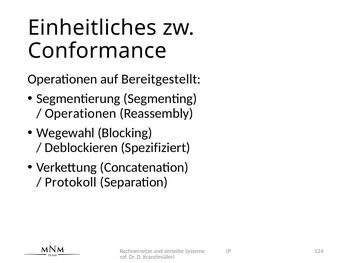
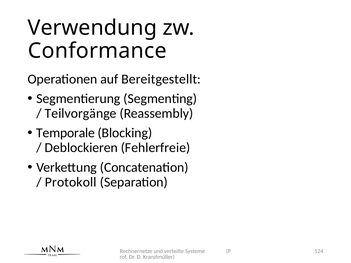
Einheitliches: Einheitliches -> Verwendung (92, 28)
Operationen: Operationen -> Teilvorgänge (81, 113)
Wegewahl: Wegewahl -> Temporale (66, 133)
Spezifiziert: Spezifiziert -> Fehlerfreie (156, 148)
